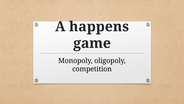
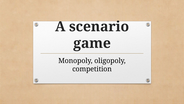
happens: happens -> scenario (99, 27)
